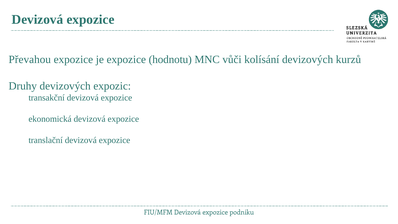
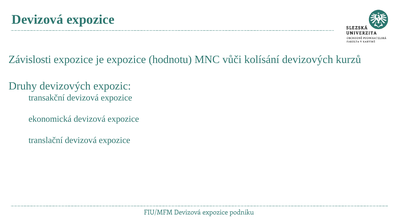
Převahou: Převahou -> Závislosti (30, 59)
